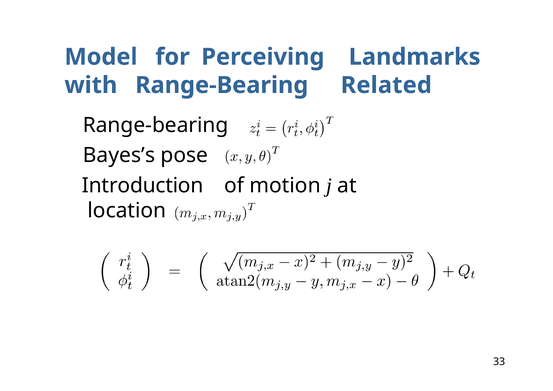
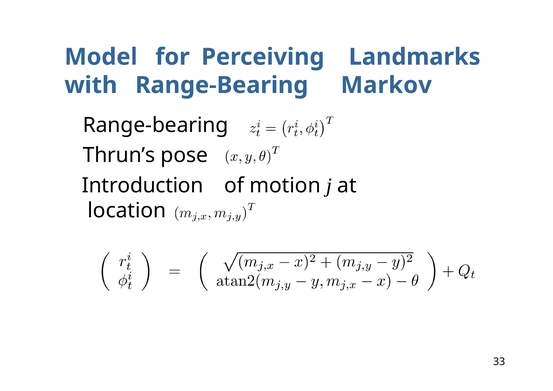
Related: Related -> Markov (386, 85)
Bayes’s: Bayes’s -> Thrun’s (119, 155)
